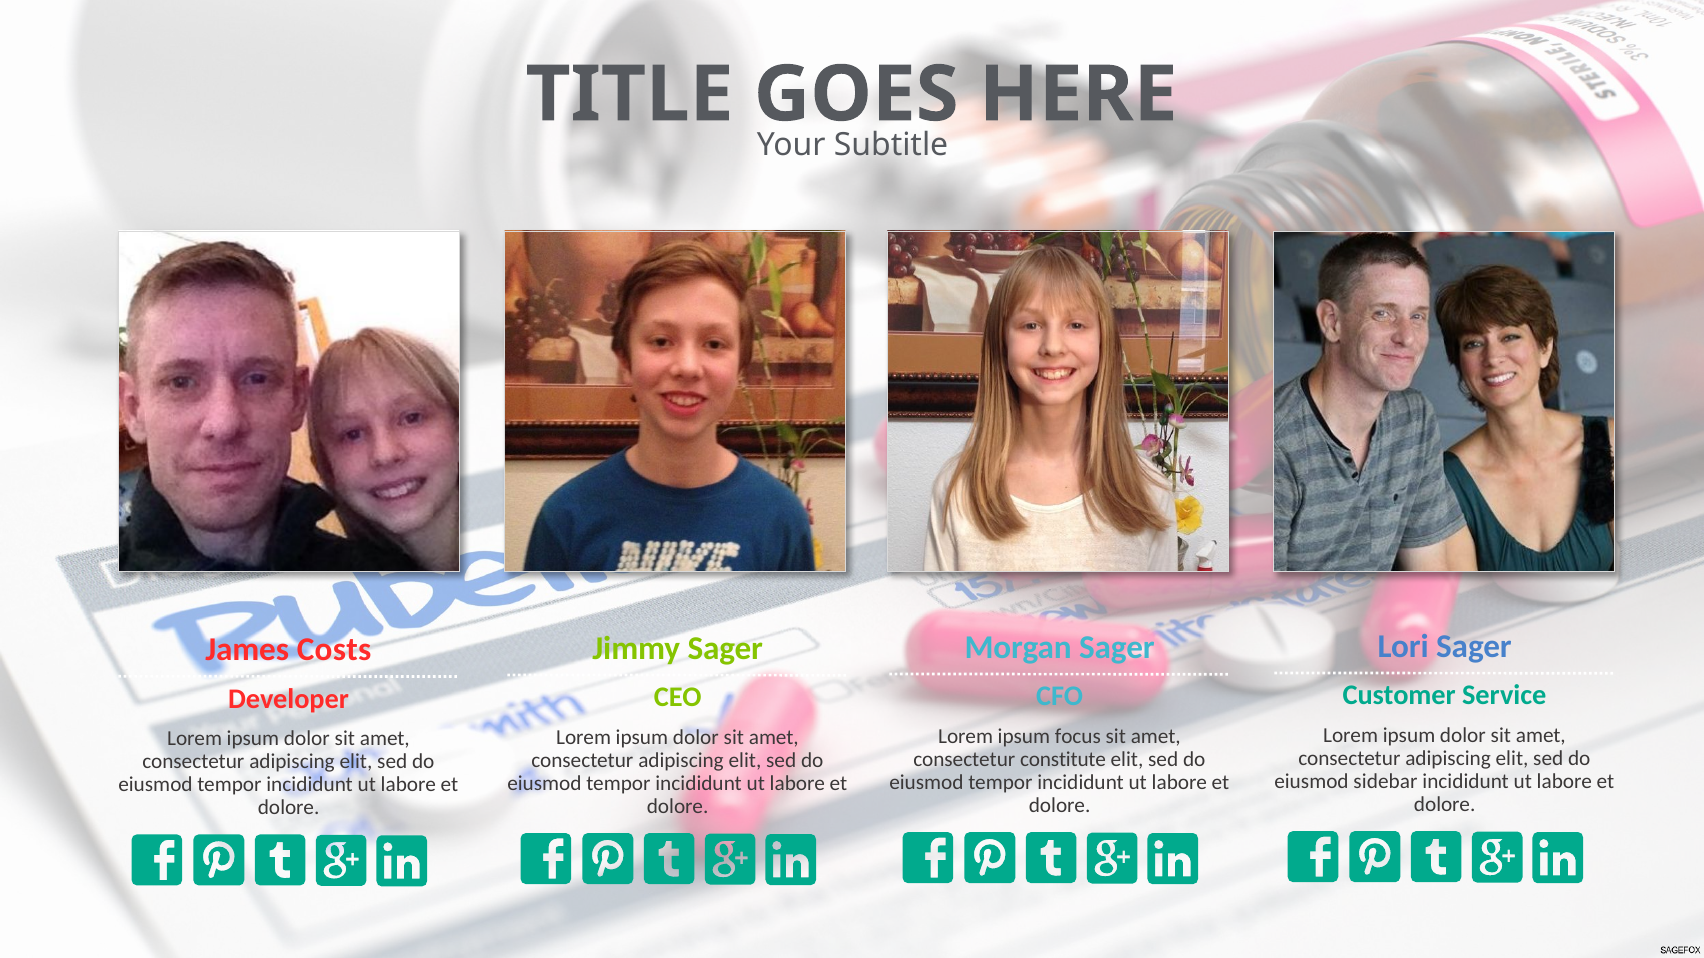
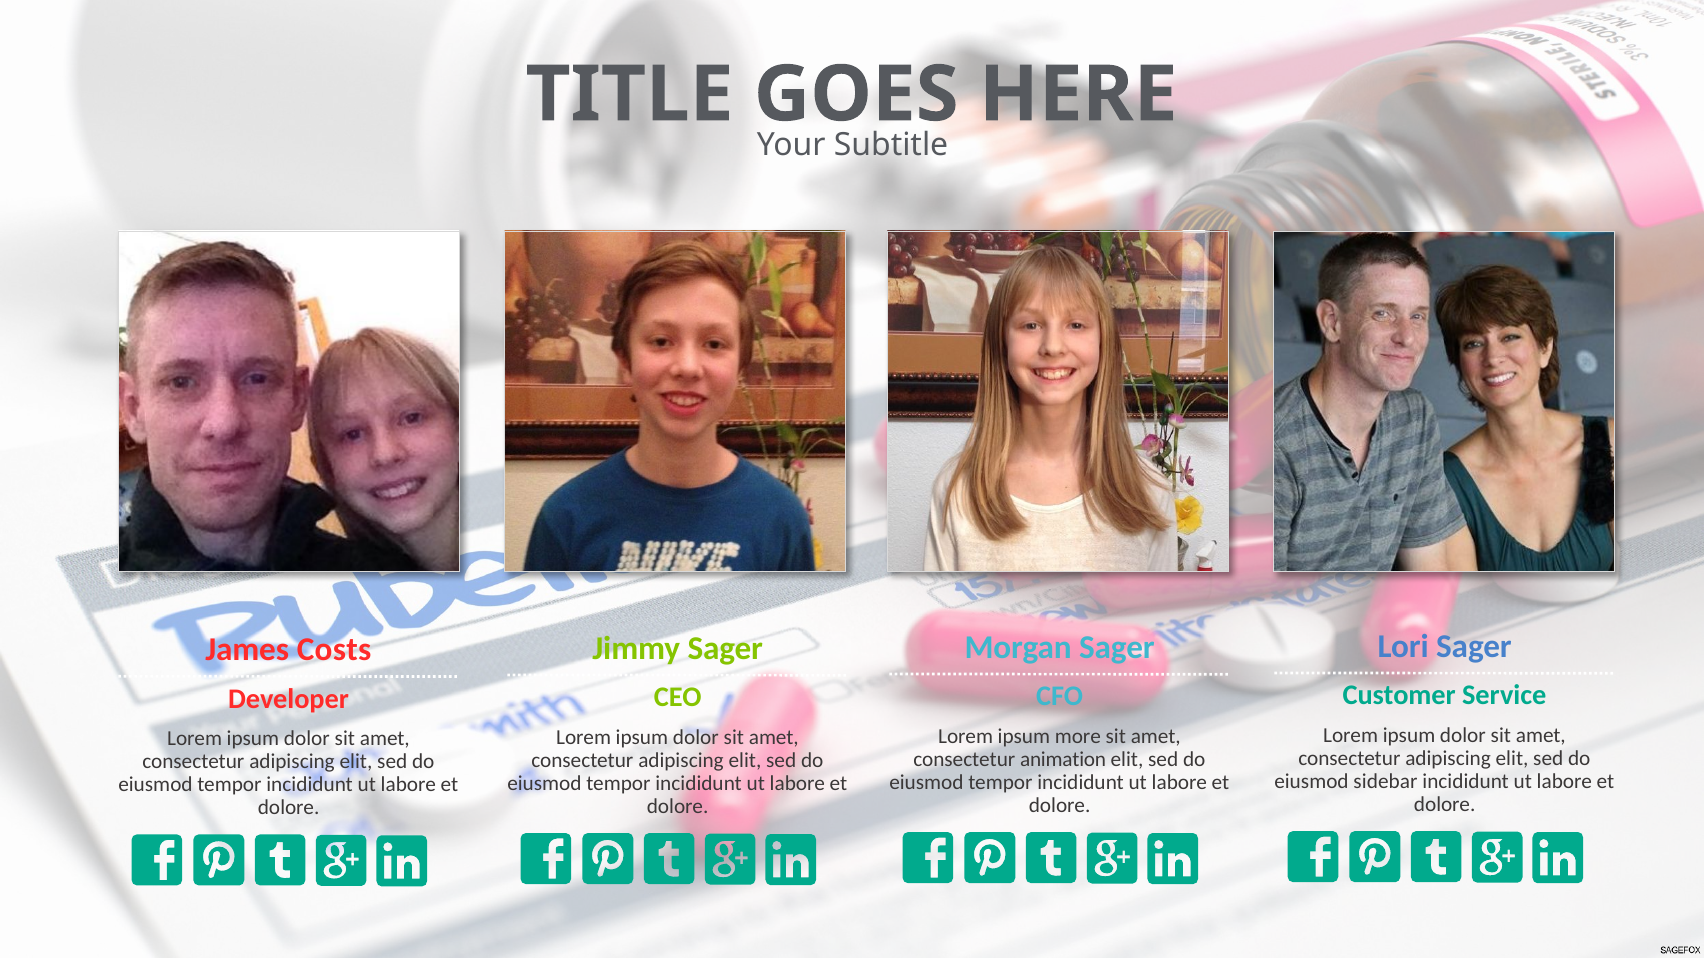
focus: focus -> more (1078, 737)
constitute: constitute -> animation (1063, 760)
